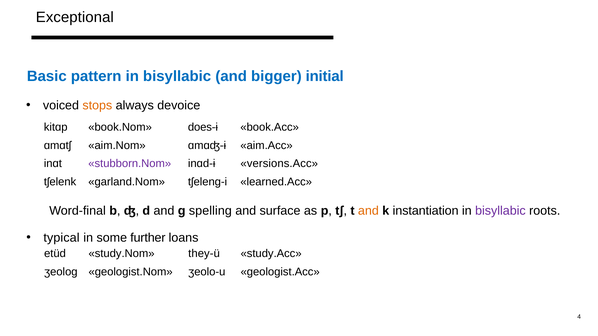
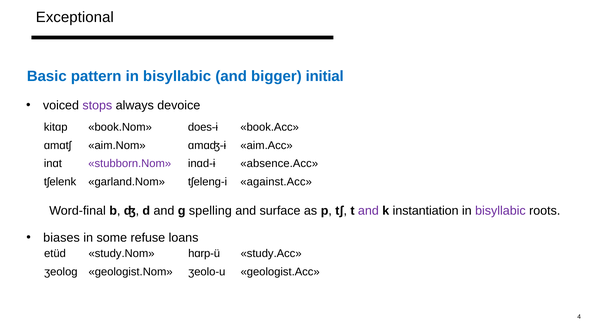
stops colour: orange -> purple (97, 106)
versions.Acc: versions.Acc -> absence.Acc (279, 164)
learned.Acc: learned.Acc -> against.Acc (276, 182)
and colour: orange -> purple (368, 211)
typical: typical -> biases (62, 238)
further: further -> refuse (148, 238)
they-ü: they-ü -> hɑrp-ü (204, 254)
